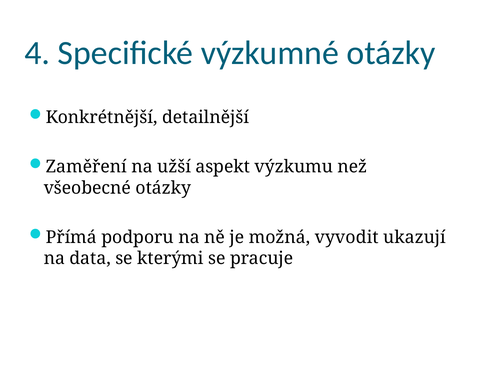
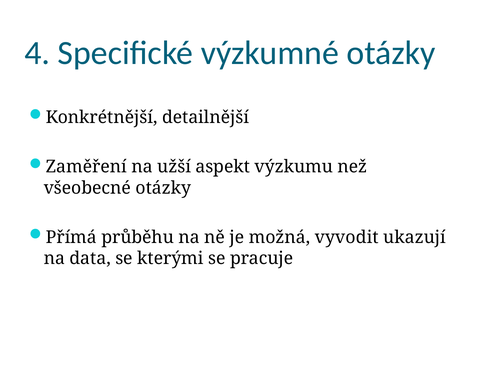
podporu: podporu -> průběhu (138, 237)
